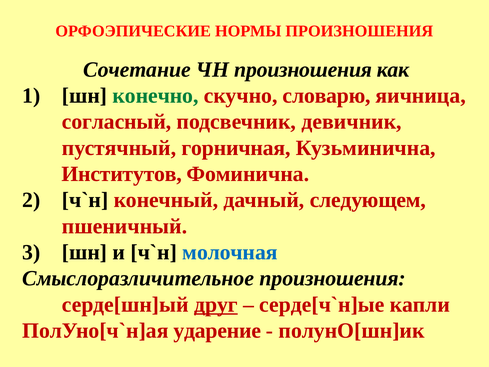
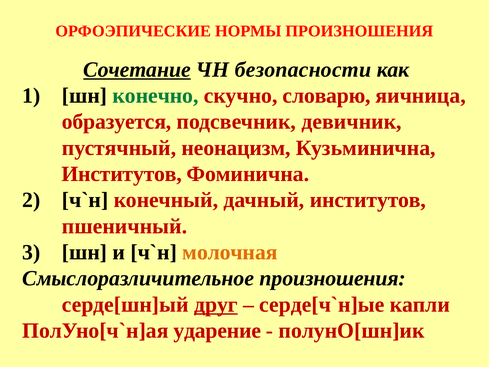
Сочетание underline: none -> present (137, 69)
ЧН произношения: произношения -> безопасности (303, 69)
согласный: согласный -> образуется (117, 122)
горничная: горничная -> неонацизм (236, 148)
дачный следующем: следующем -> институтов (368, 200)
молочная colour: blue -> orange (230, 252)
